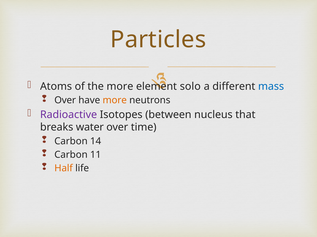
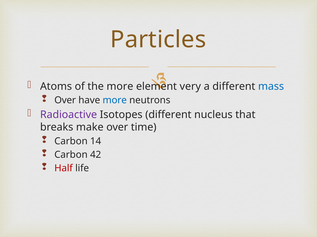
solo: solo -> very (190, 87)
more colour: orange -> blue (115, 101)
Isotopes between: between -> different (168, 115)
water: water -> make (90, 128)
11: 11 -> 42 (96, 155)
Half colour: orange -> red (64, 169)
